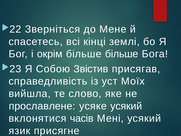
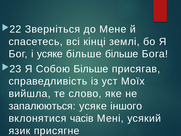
і окрім: окрім -> усяке (50, 54)
Собою Звістив: Звістив -> Більше (91, 69)
прославлене: прославлене -> запалюються (42, 106)
усяке усякий: усякий -> іншого (126, 106)
